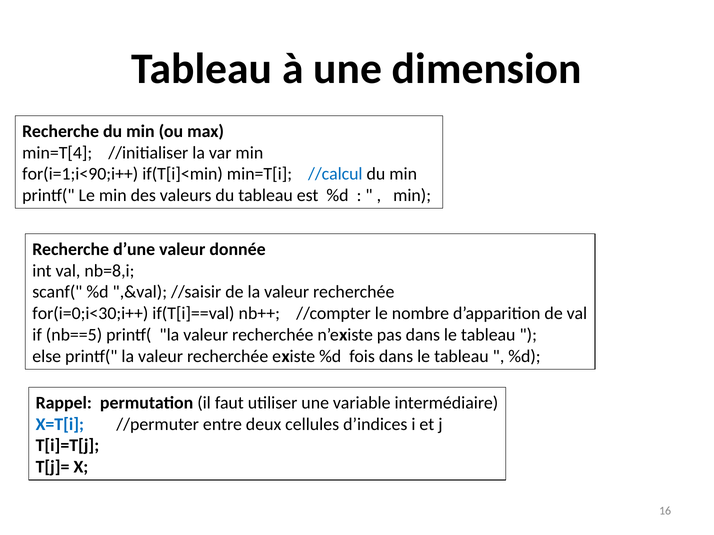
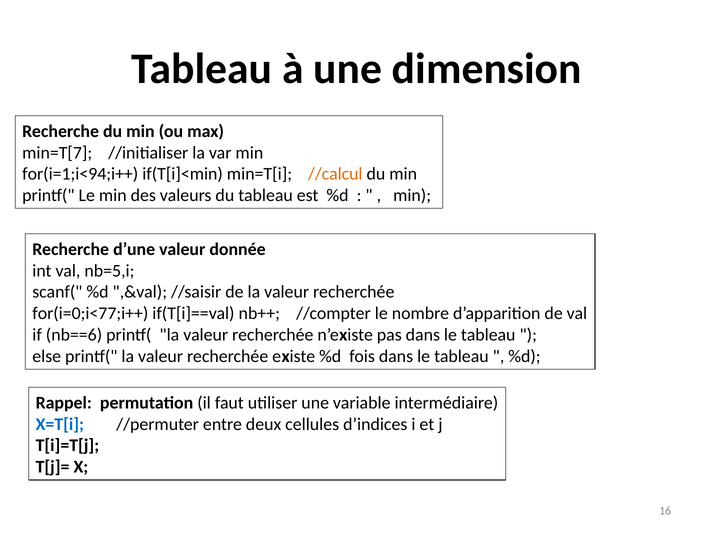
min=T[4: min=T[4 -> min=T[7 (57, 153)
for(i=1;i<90;i++: for(i=1;i<90;i++ -> for(i=1;i<94;i++ (80, 174)
//calcul colour: blue -> orange (335, 174)
nb=8,i: nb=8,i -> nb=5,i (109, 271)
for(i=0;i<30;i++: for(i=0;i<30;i++ -> for(i=0;i<77;i++ (90, 314)
nb==5: nb==5 -> nb==6 (74, 335)
